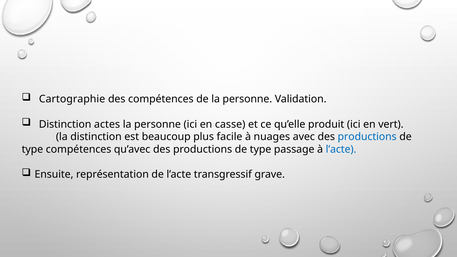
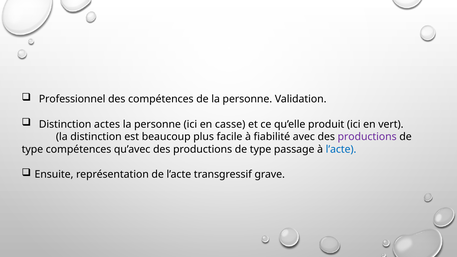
Cartographie: Cartographie -> Professionnel (72, 99)
nuages: nuages -> fiabilité (272, 137)
productions colour: blue -> purple (367, 137)
